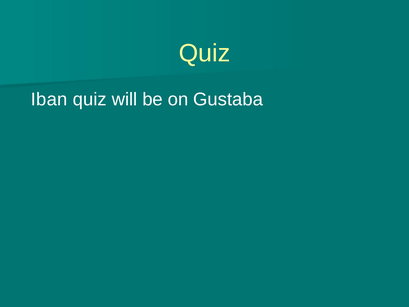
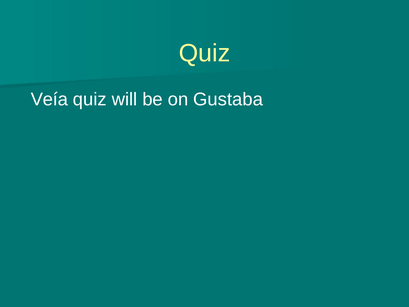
Iban: Iban -> Veía (49, 99)
